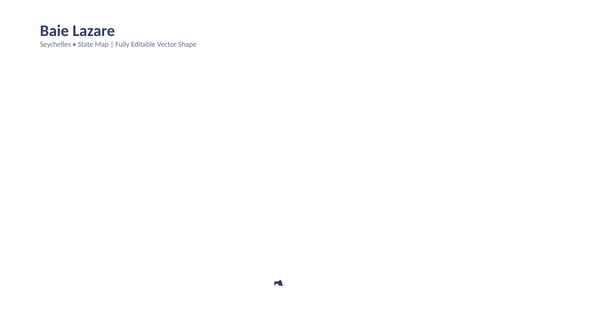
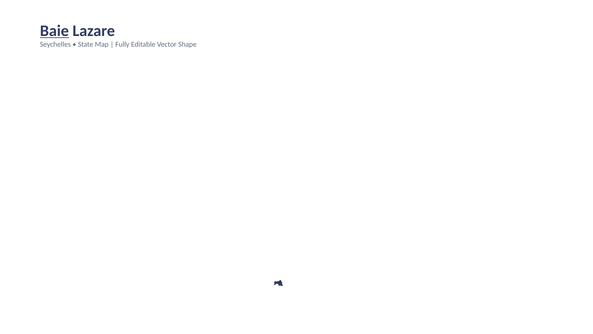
Baie underline: none -> present (54, 31)
